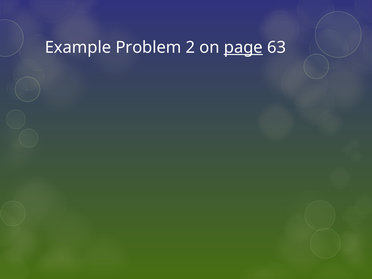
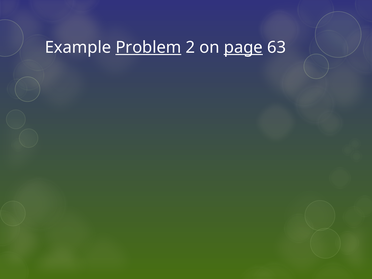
Problem underline: none -> present (148, 47)
